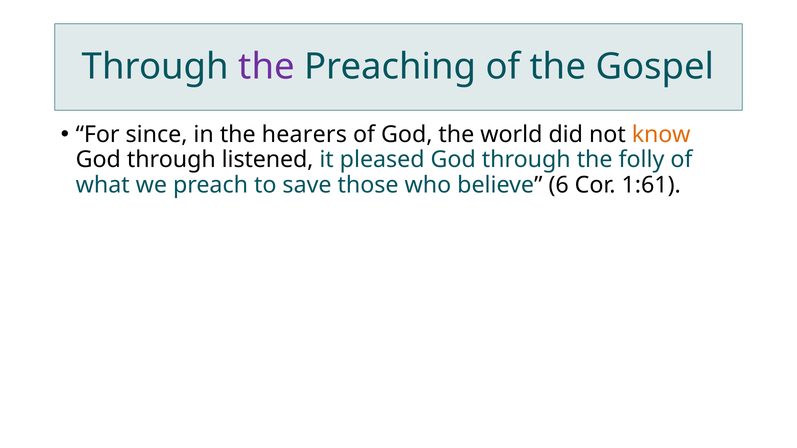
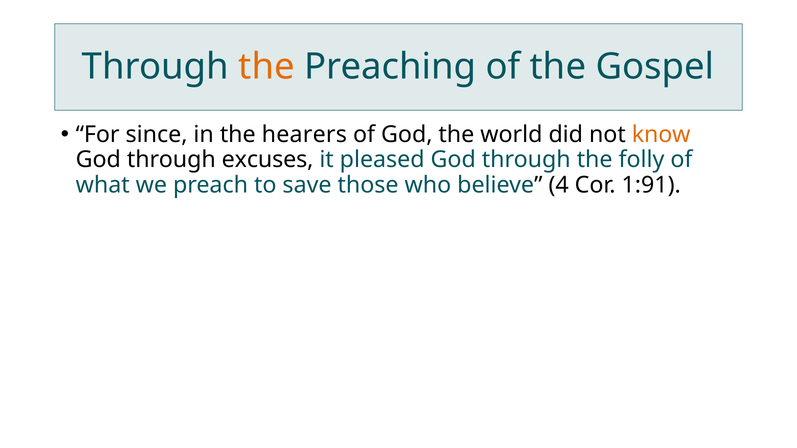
the colour: purple -> orange (266, 67)
listened: listened -> excuses (268, 160)
6: 6 -> 4 (559, 185)
1:61: 1:61 -> 1:91 (651, 185)
